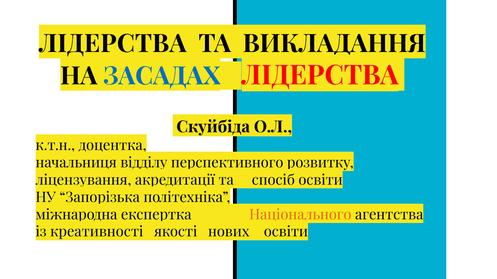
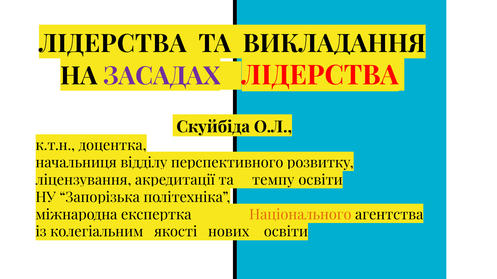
ЗАСАДАХ colour: blue -> purple (162, 76)
спосіб: спосіб -> темпу (273, 180)
креативності: креативності -> колегіальним (97, 232)
